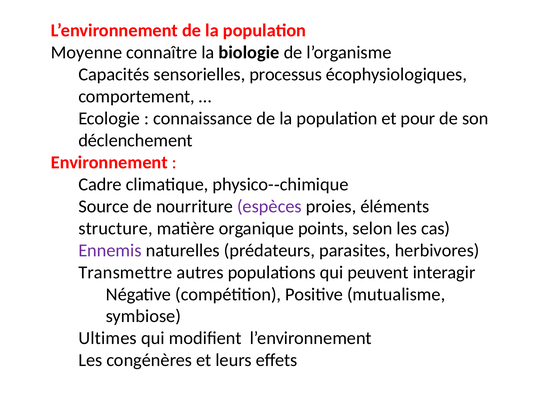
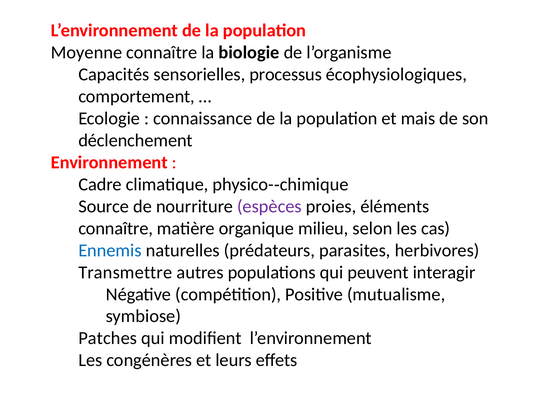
pour: pour -> mais (418, 119)
structure: structure -> connaître (116, 229)
points: points -> milieu (323, 229)
Ennemis colour: purple -> blue (110, 251)
Ultimes: Ultimes -> Patches (108, 339)
